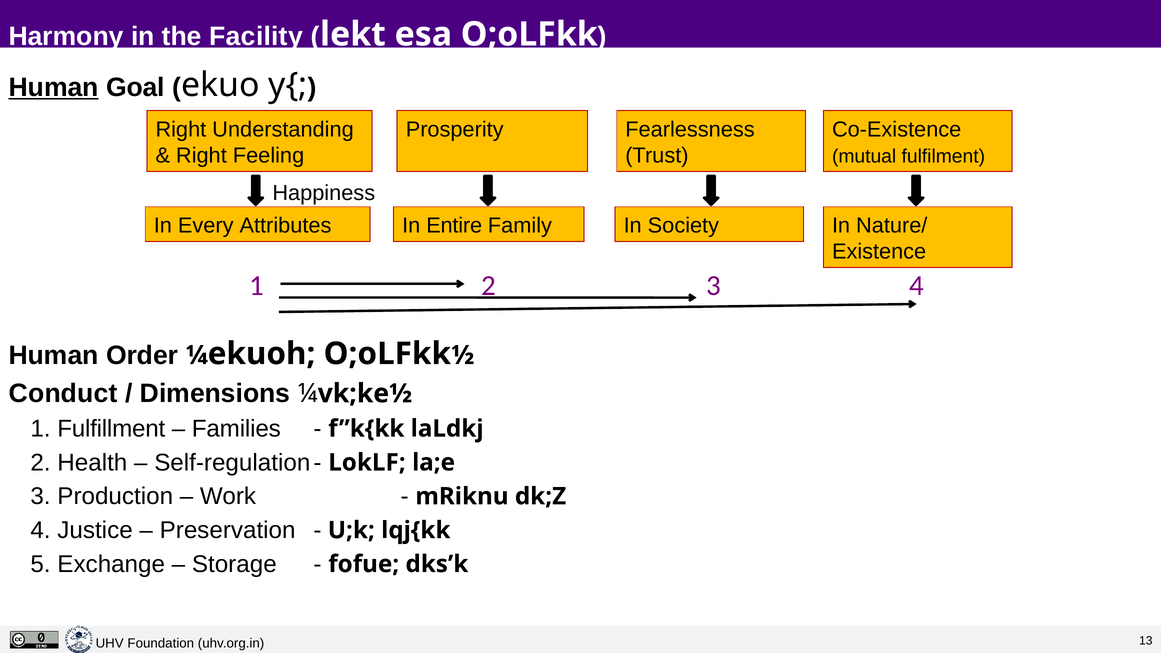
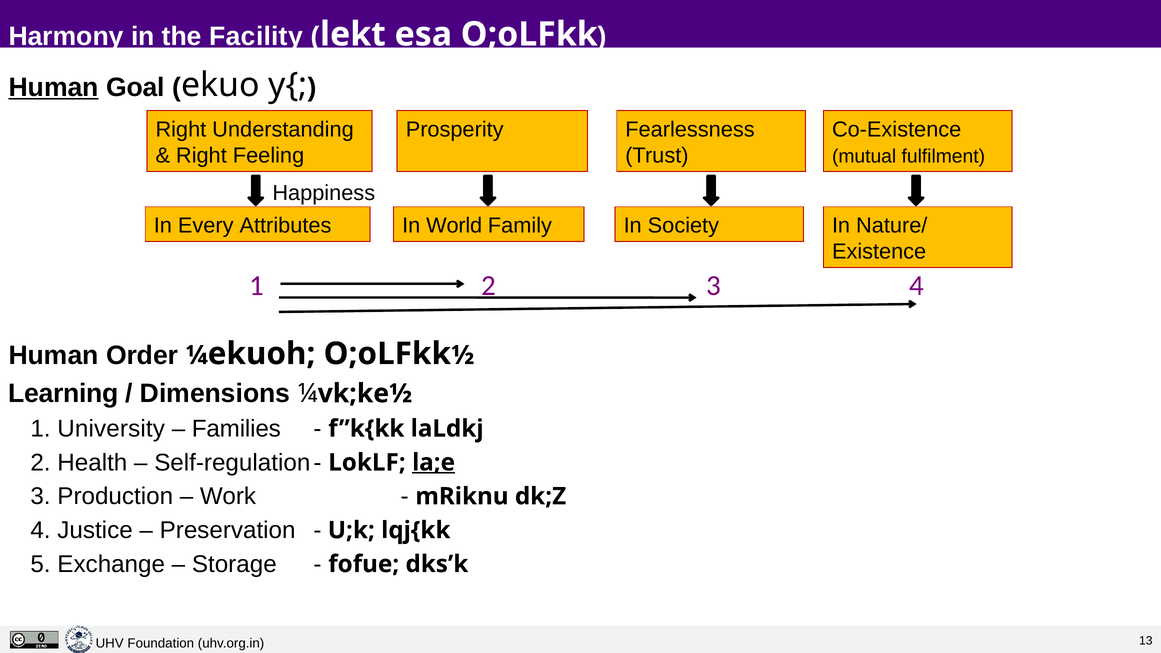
Entire: Entire -> World (454, 226)
Conduct: Conduct -> Learning (63, 394)
Fulfillment: Fulfillment -> University (111, 429)
la;e underline: none -> present (434, 463)
